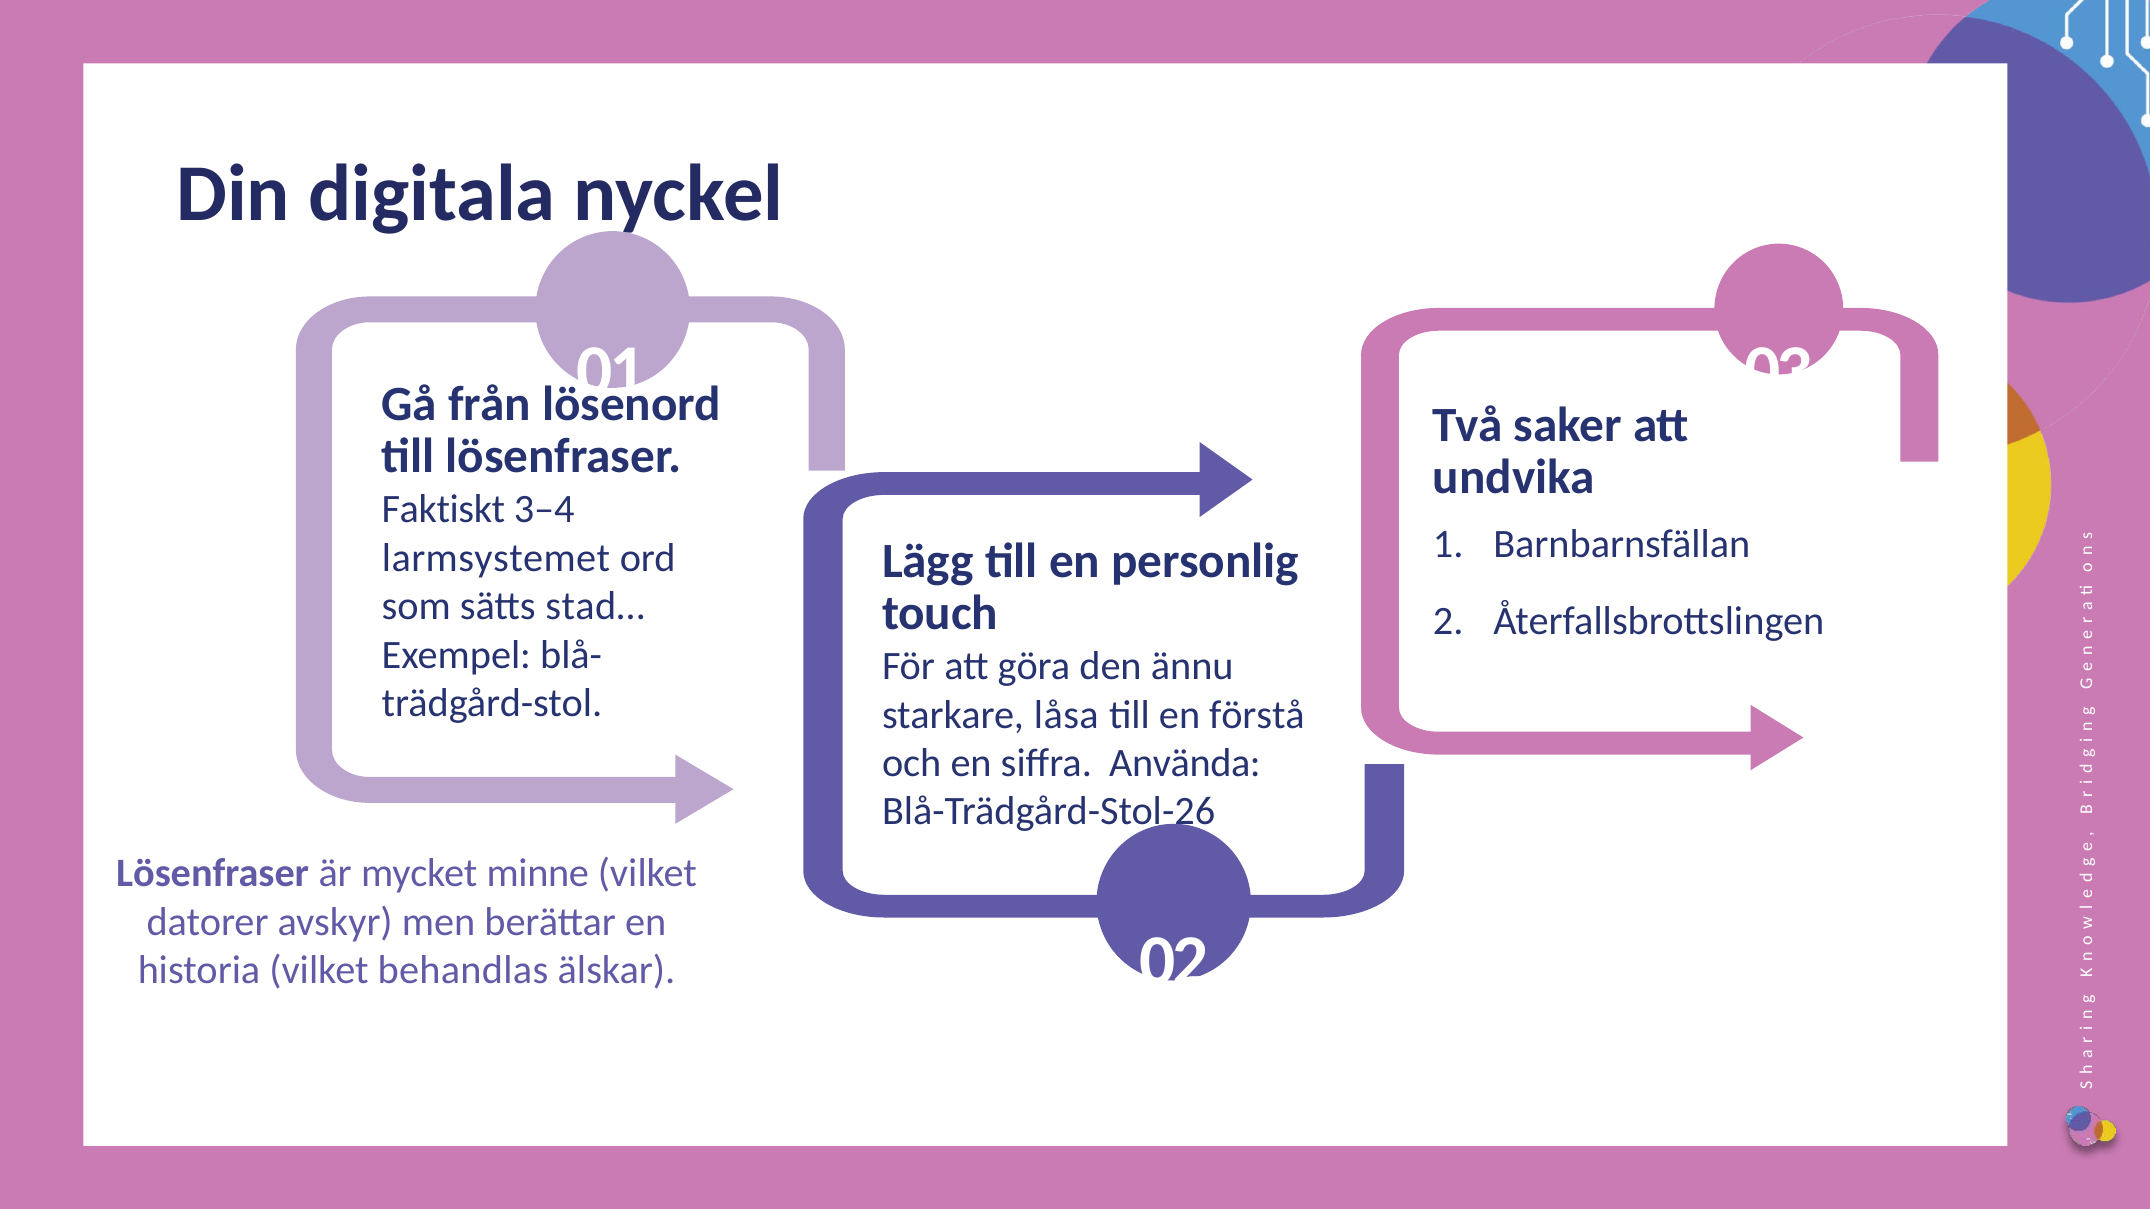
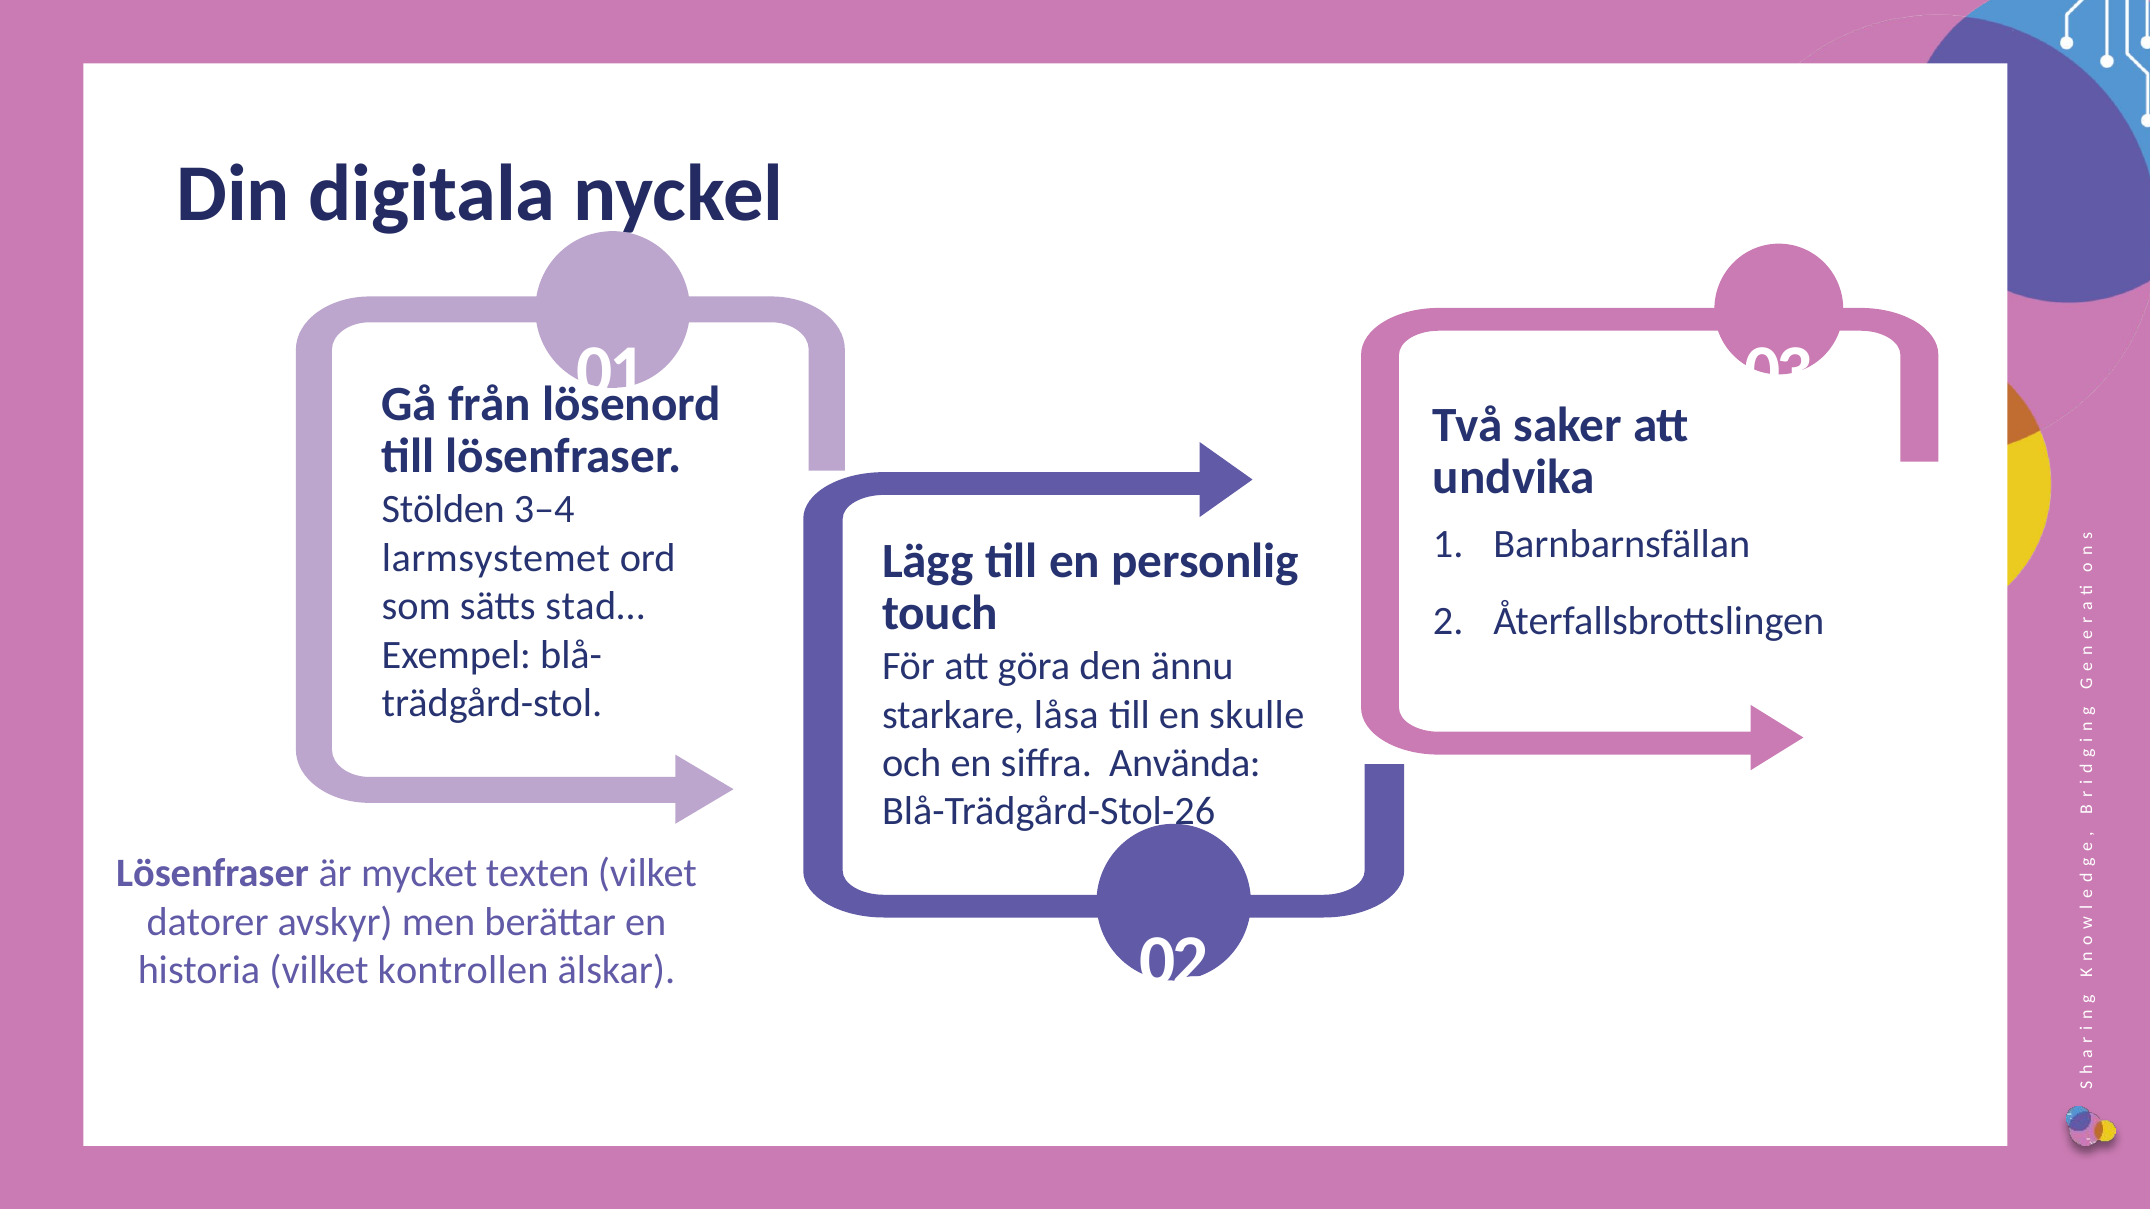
Faktiskt: Faktiskt -> Stölden (443, 510)
förstå: förstå -> skulle (1257, 715)
minne: minne -> texten (538, 874)
behandlas: behandlas -> kontrollen (463, 970)
